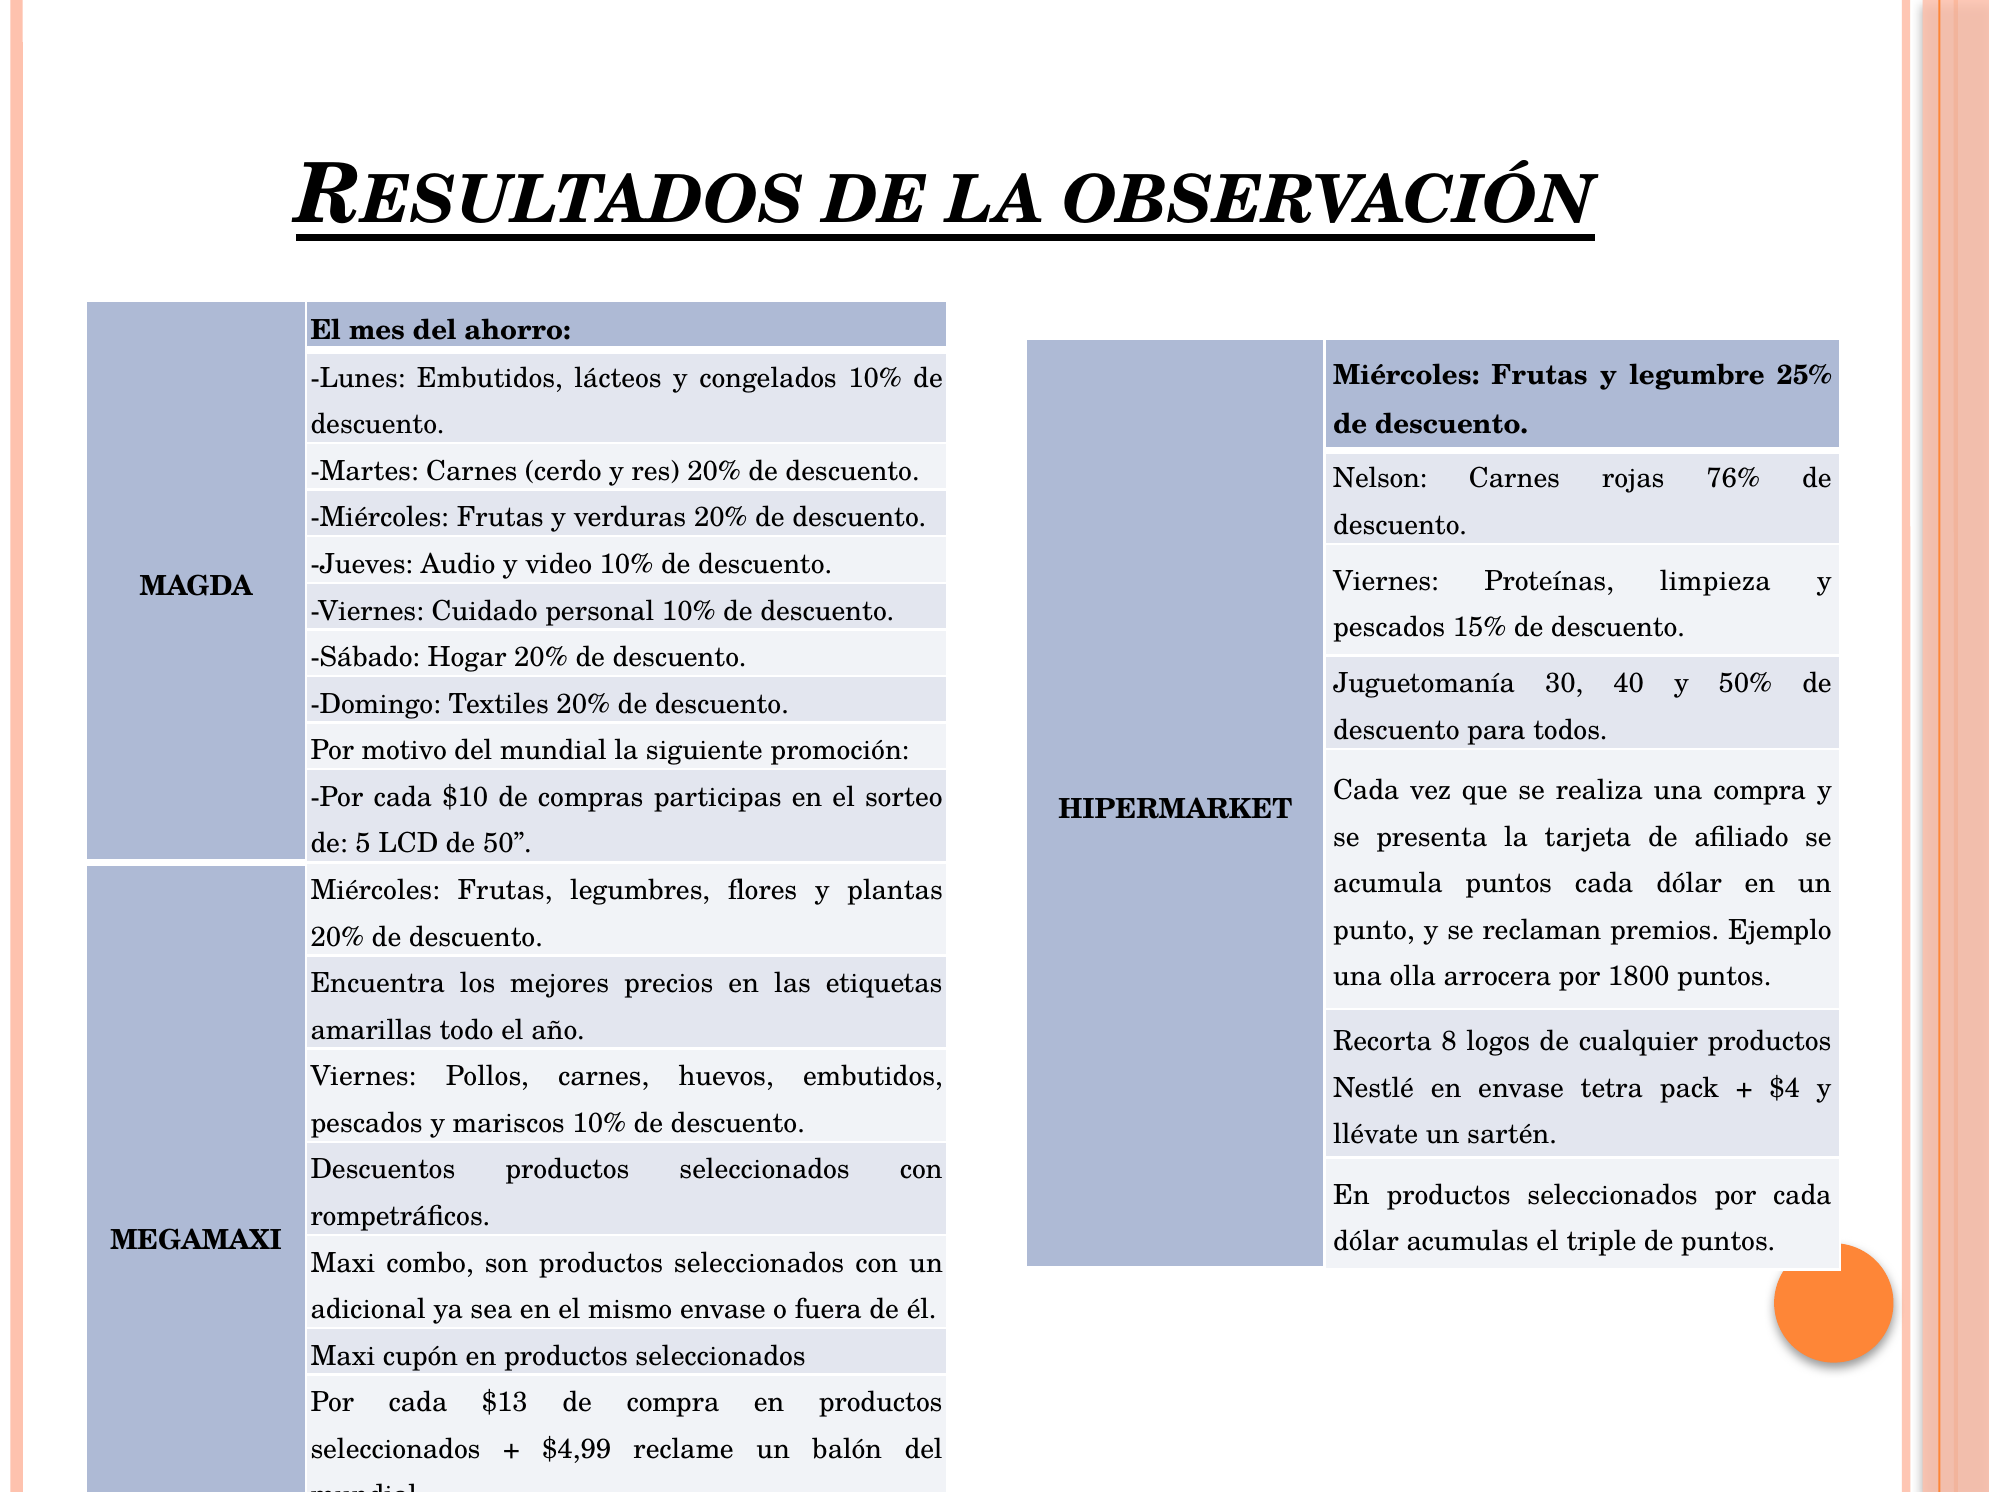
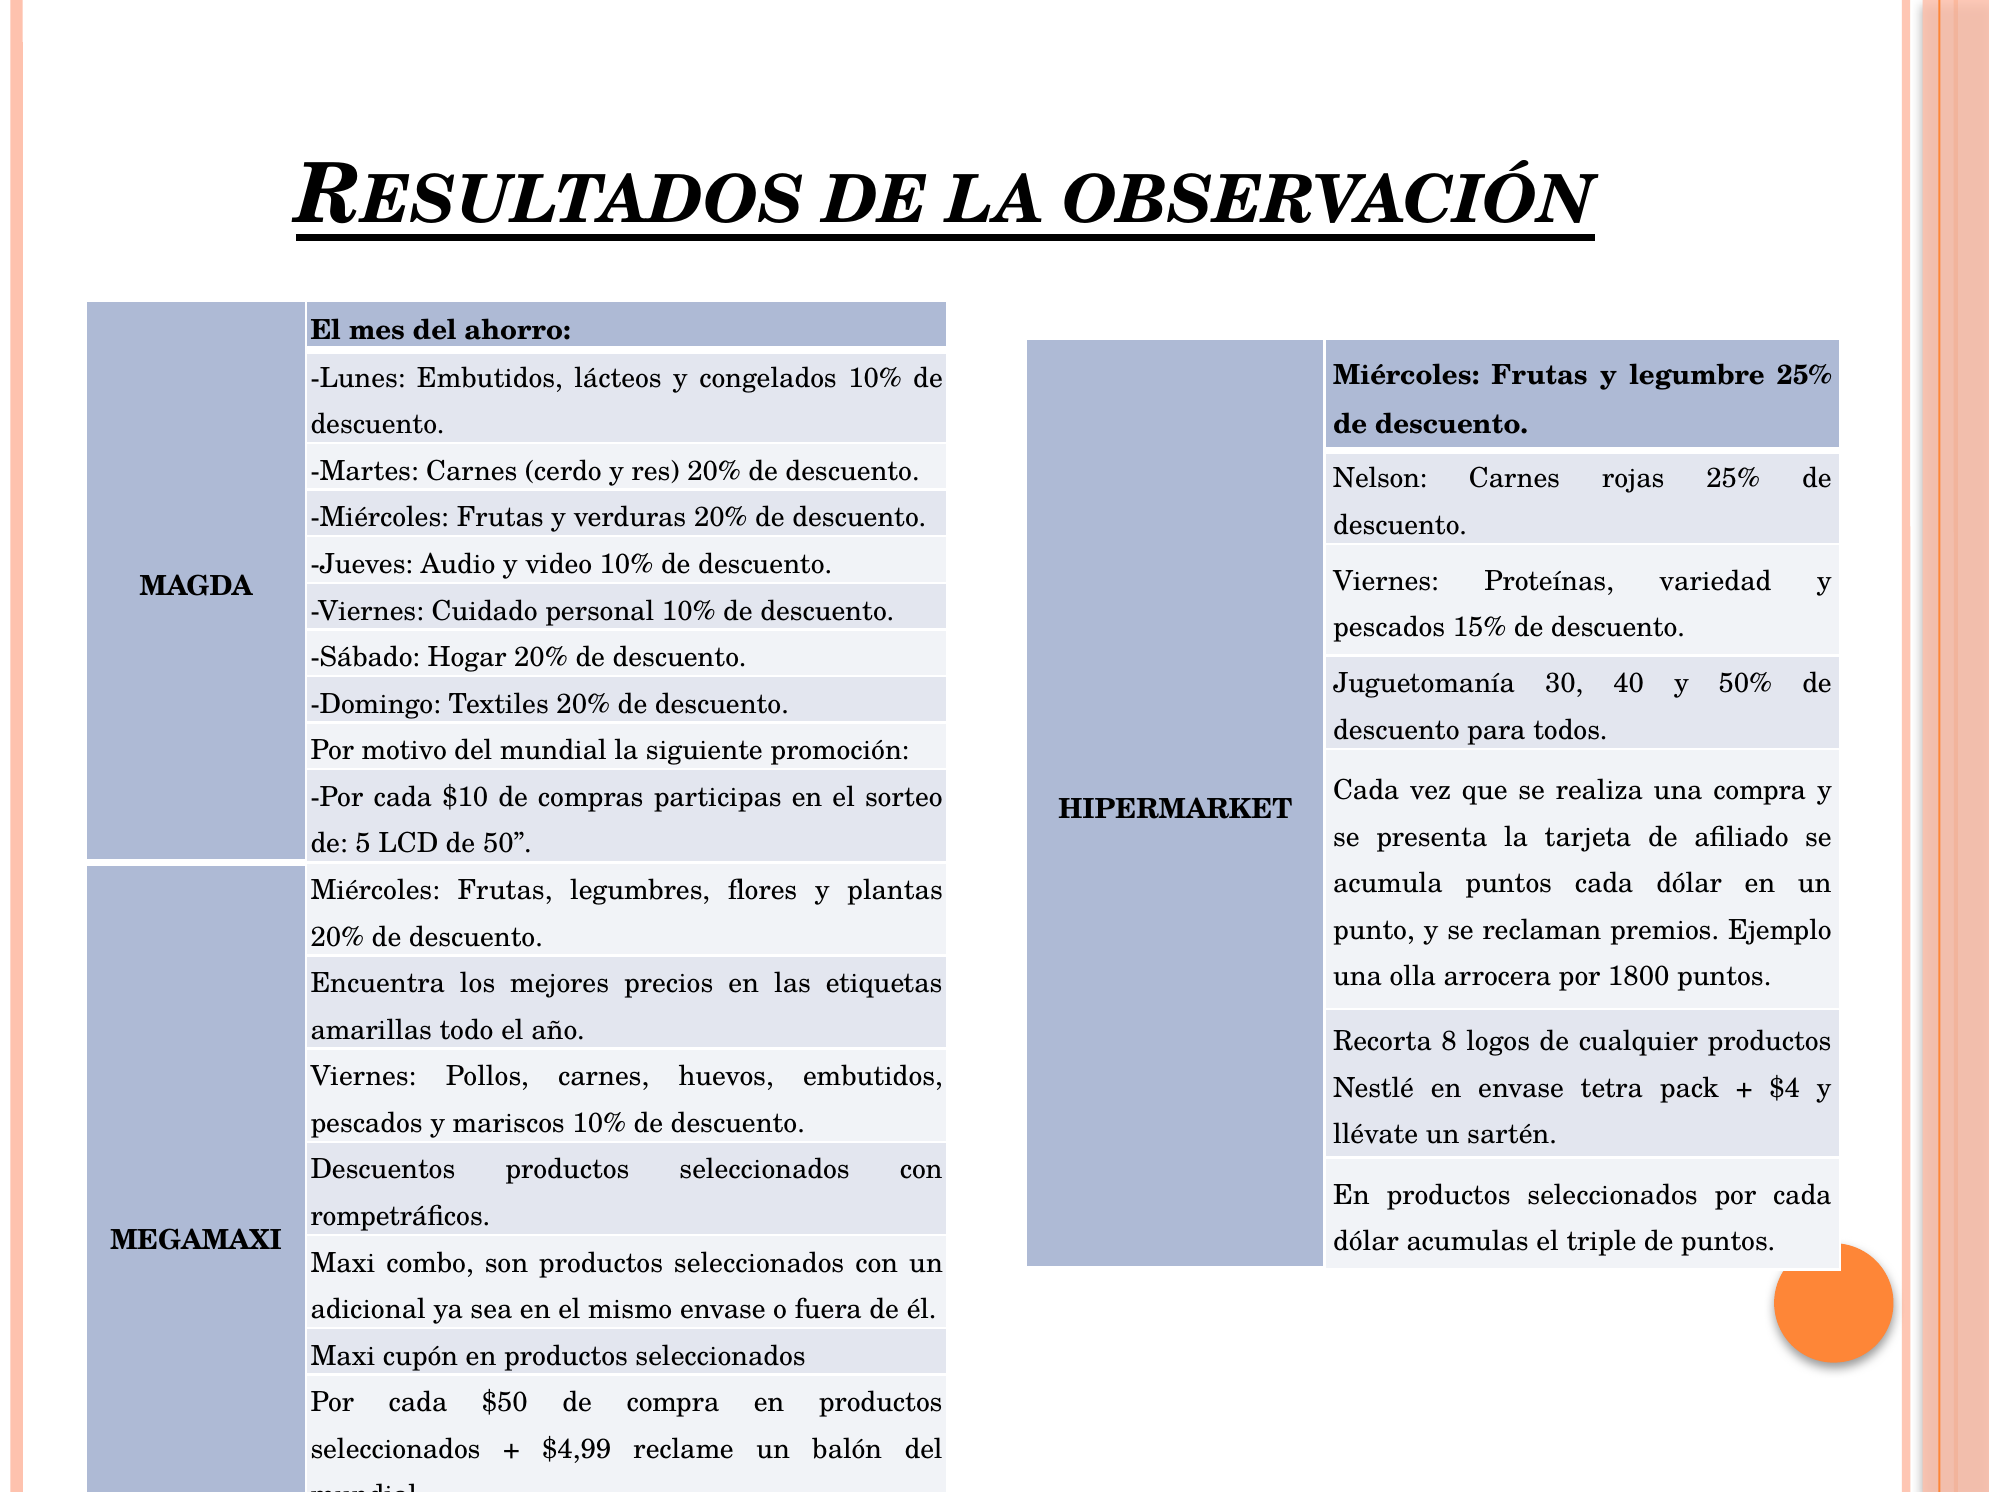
rojas 76%: 76% -> 25% (1733, 479)
limpieza: limpieza -> variedad (1715, 581)
$13: $13 -> $50 (505, 1402)
